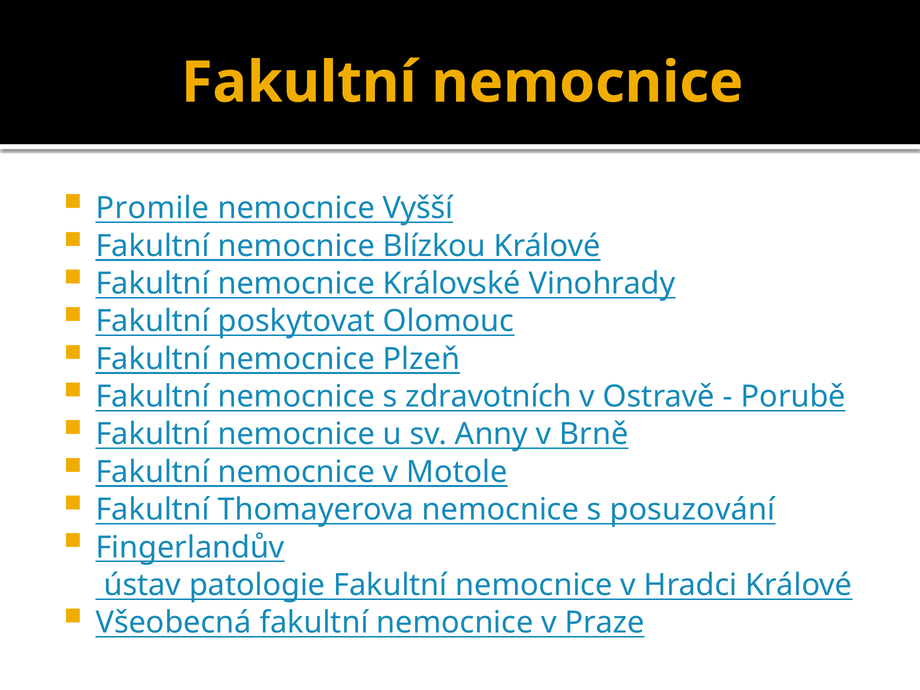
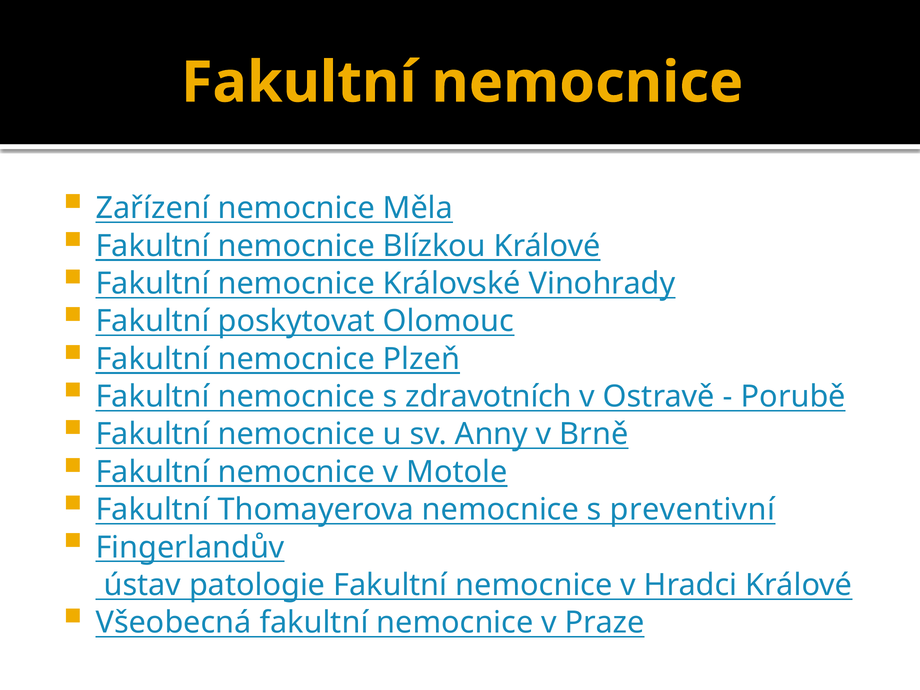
Promile: Promile -> Zařízení (153, 208)
Vyšší: Vyšší -> Měla (418, 208)
posuzování: posuzování -> preventivní (692, 510)
